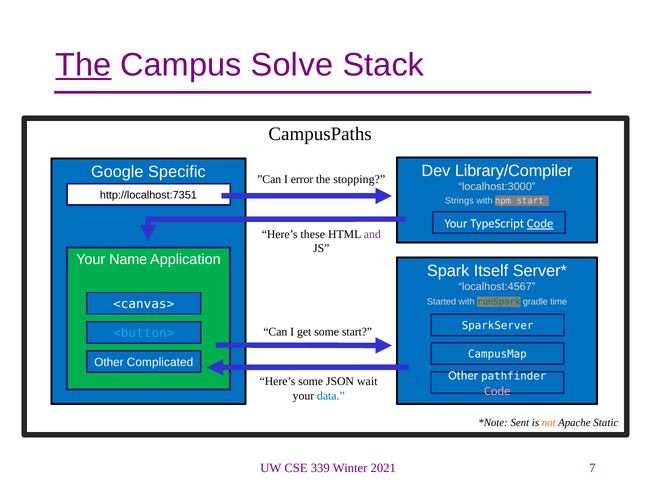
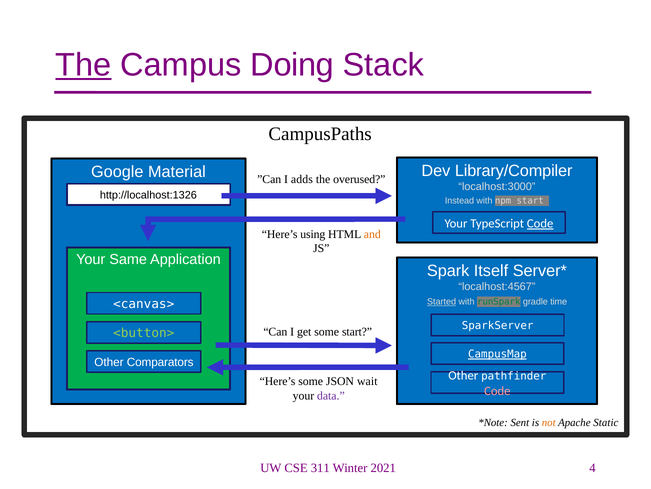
Solve: Solve -> Doing (292, 65)
Specific: Specific -> Material (177, 172)
error: error -> adds (302, 179)
stopping: stopping -> overused (359, 179)
http://localhost:7351: http://localhost:7351 -> http://localhost:1326 (148, 195)
Strings: Strings -> Instead (459, 200)
these: these -> using (313, 234)
and colour: purple -> orange (372, 234)
Name: Name -> Same (128, 259)
Started underline: none -> present (442, 301)
<button> colour: light blue -> light green (144, 333)
CampusMap underline: none -> present (497, 354)
Complicated: Complicated -> Comparators (160, 362)
data colour: blue -> purple (331, 395)
339: 339 -> 311 (320, 467)
7: 7 -> 4 (593, 467)
